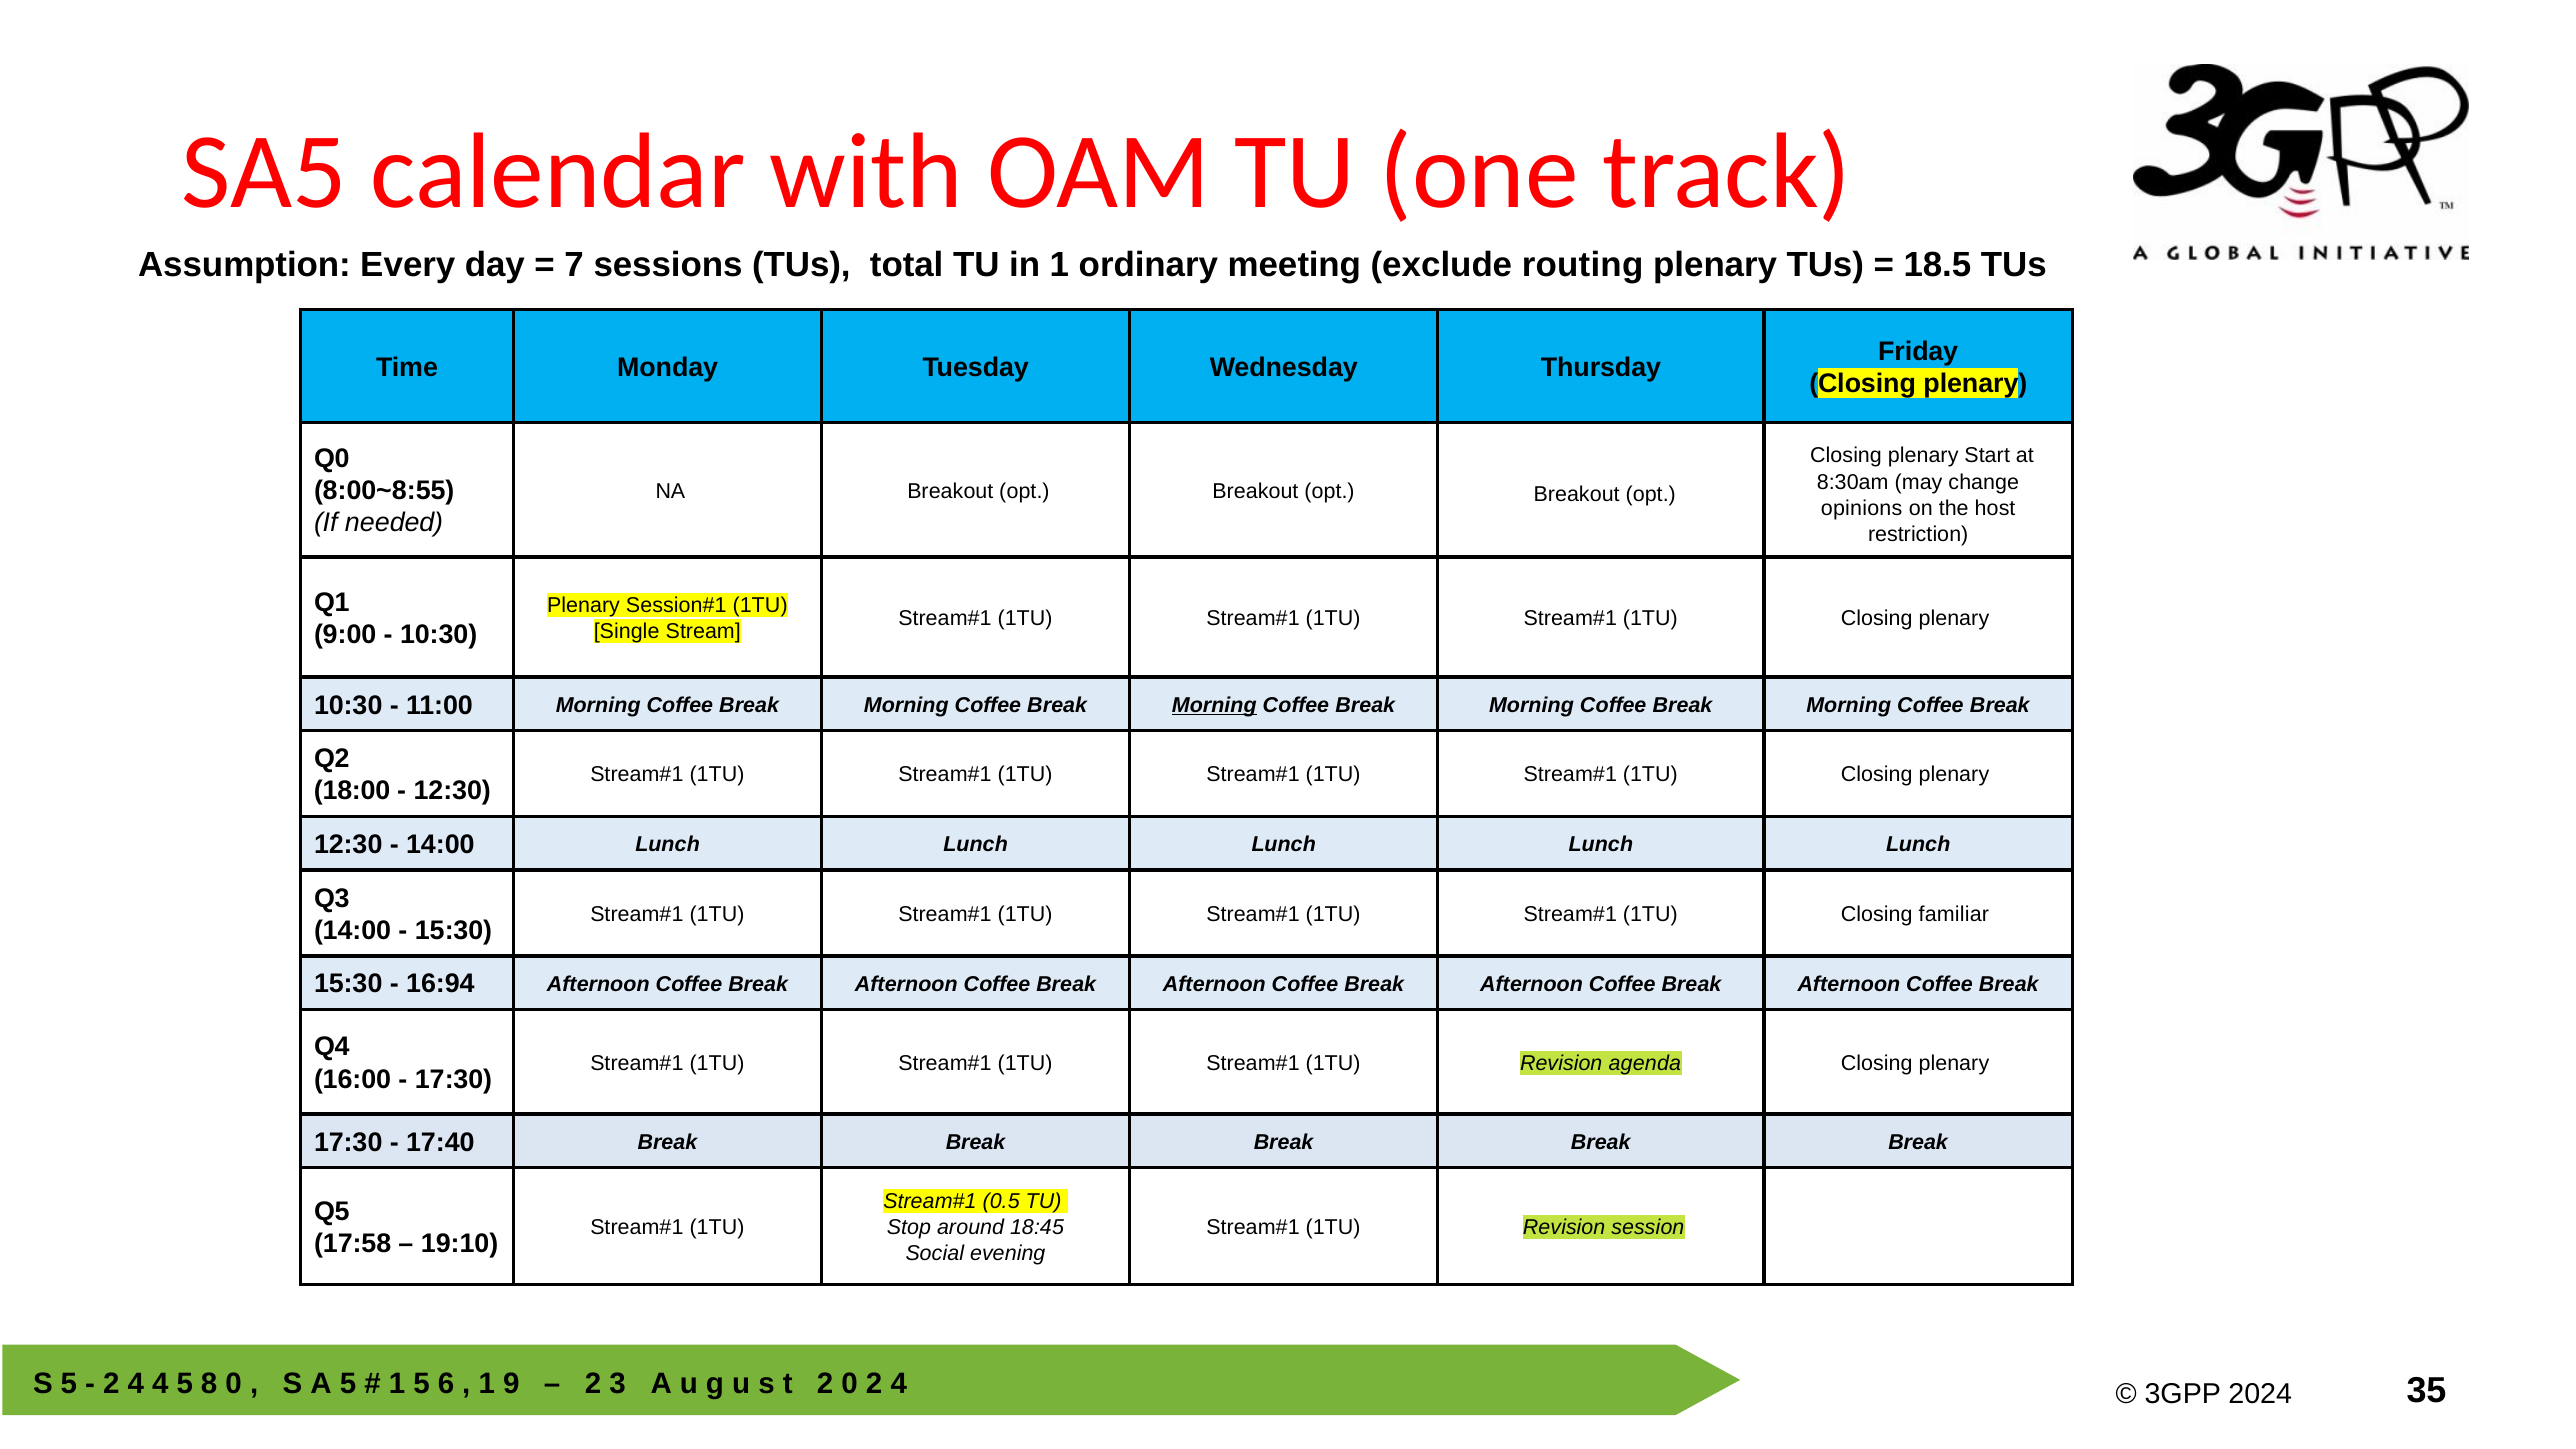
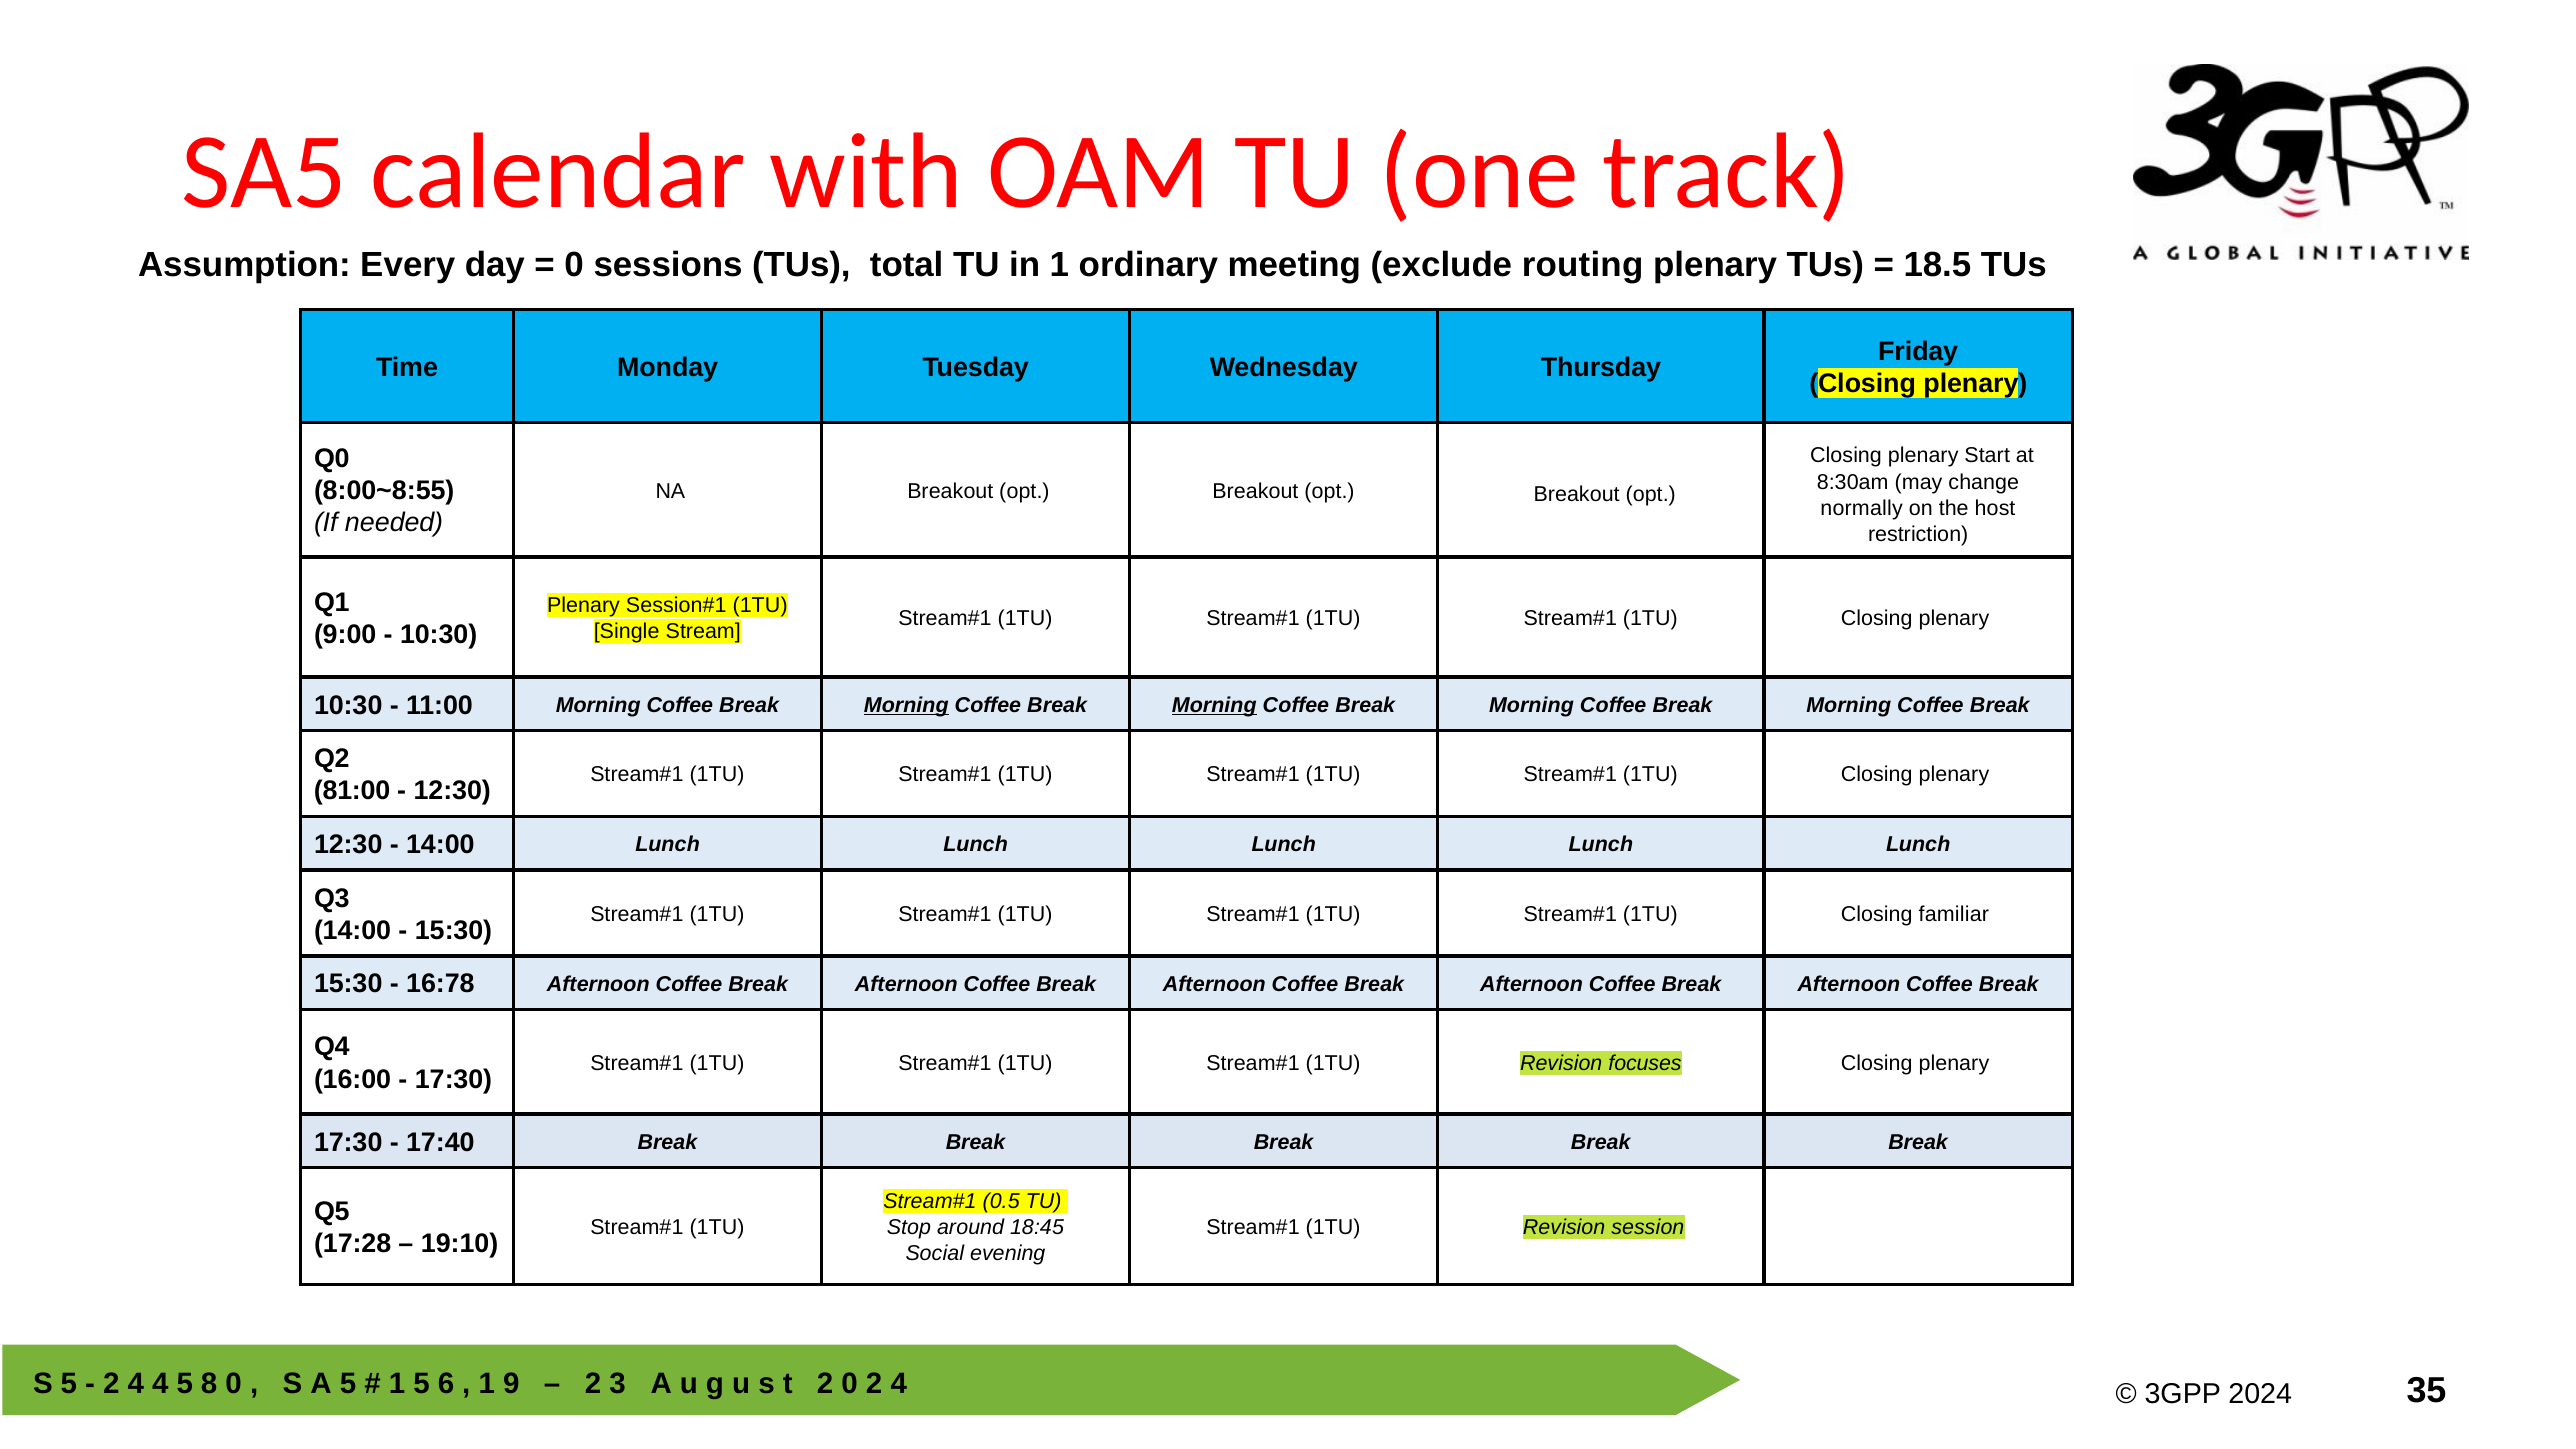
7: 7 -> 0 (574, 265)
opinions: opinions -> normally (1862, 509)
Morning underline: none -> present (906, 705)
18:00: 18:00 -> 81:00 (352, 791)
16:94: 16:94 -> 16:78 (440, 984)
agenda: agenda -> focuses (1645, 1063)
17:58: 17:58 -> 17:28 (353, 1244)
